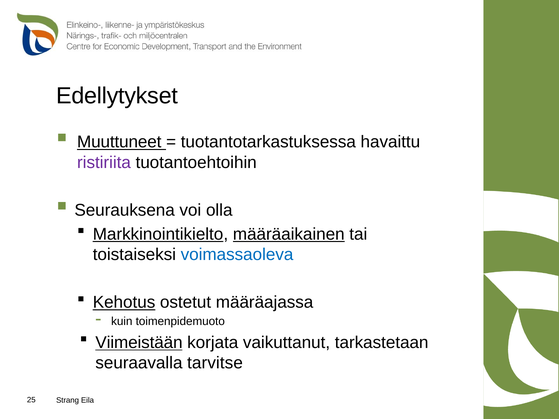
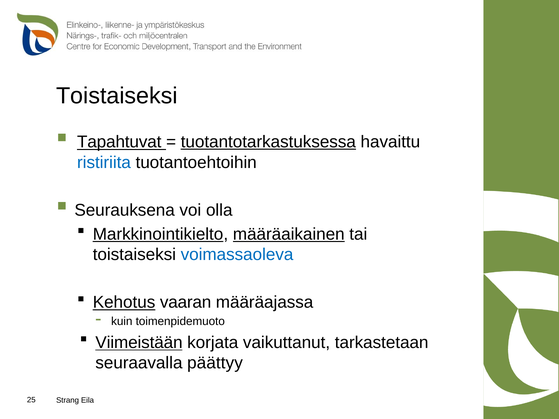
Edellytykset: Edellytykset -> Toistaiseksi (117, 96)
Muuttuneet: Muuttuneet -> Tapahtuvat (119, 142)
tuotantotarkastuksessa underline: none -> present (268, 142)
ristiriita colour: purple -> blue (104, 162)
ostetut: ostetut -> vaaran (186, 302)
tarvitse: tarvitse -> päättyy (215, 363)
